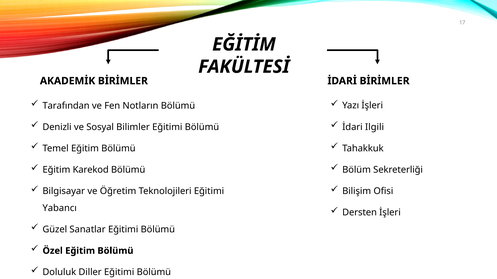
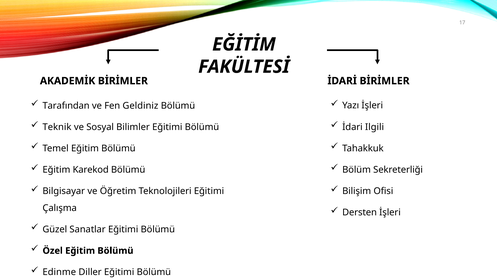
Notların: Notların -> Geldiniz (140, 106)
Denizli: Denizli -> Teknik (57, 127)
Yabancı: Yabancı -> Çalışma (60, 208)
Doluluk: Doluluk -> Edinme (59, 273)
